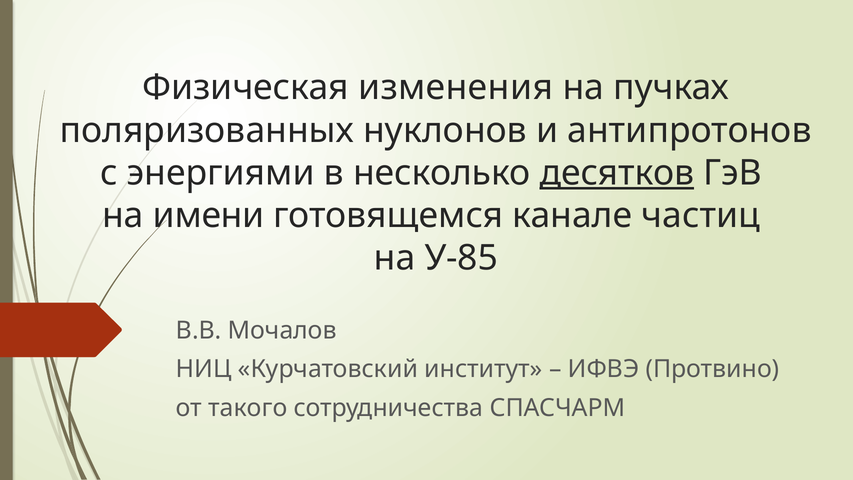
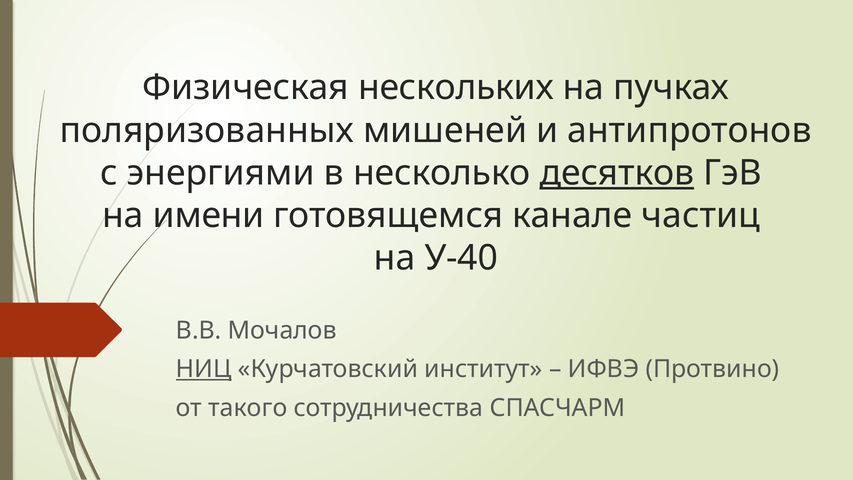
изменения: изменения -> нескольких (456, 88)
нуклонов: нуклонов -> мишеней (445, 130)
У-85: У-85 -> У-40 (461, 258)
НИЦ underline: none -> present (204, 369)
